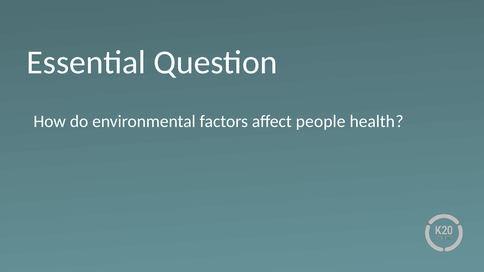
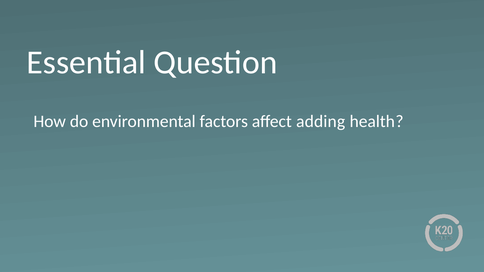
people: people -> adding (321, 122)
